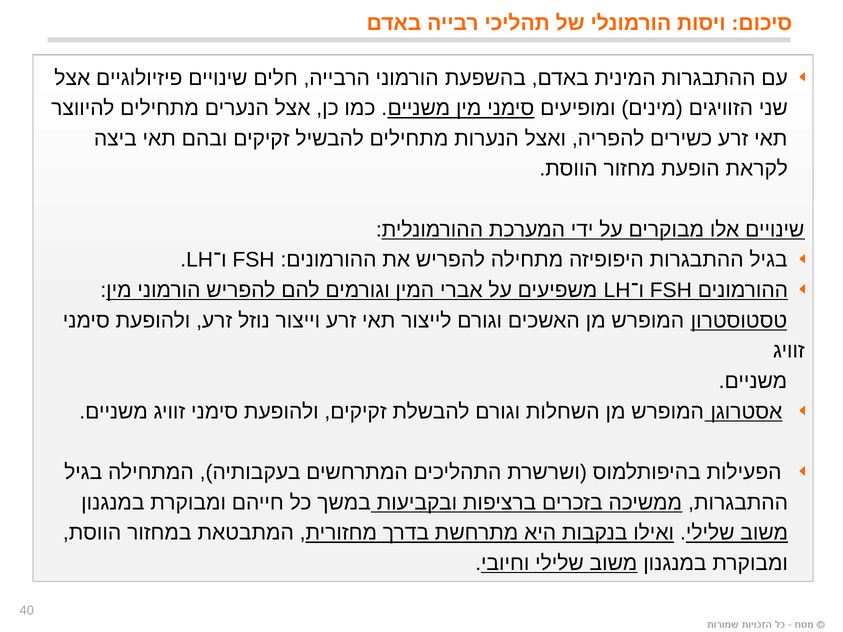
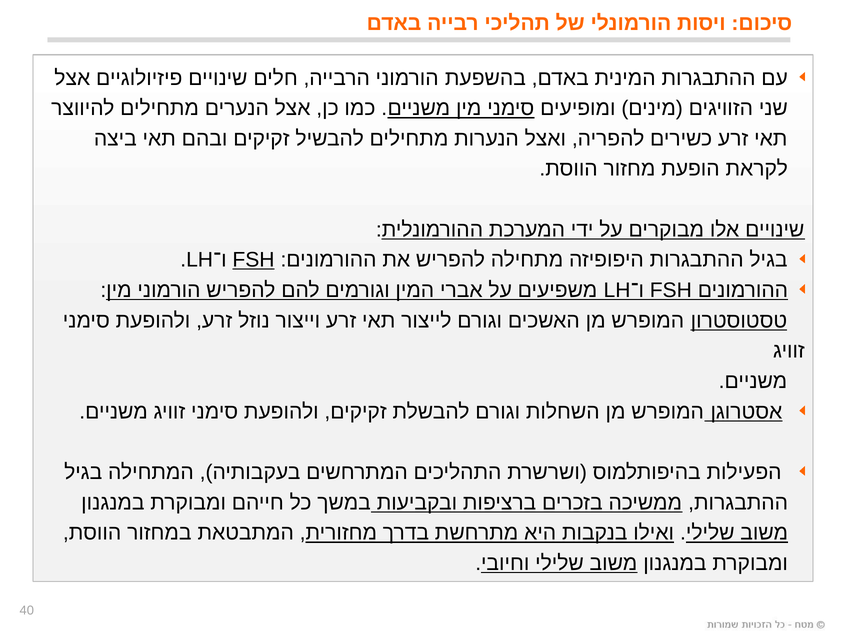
FSH underline: none -> present (253, 260)
